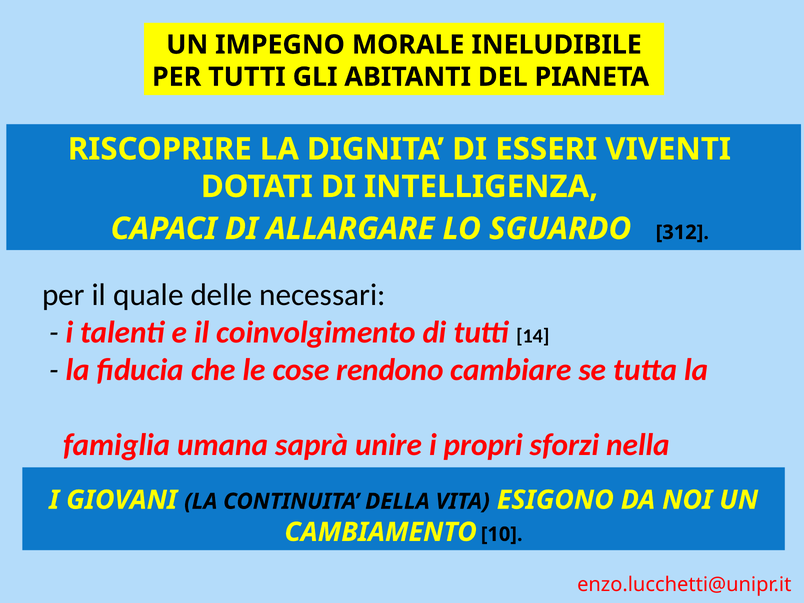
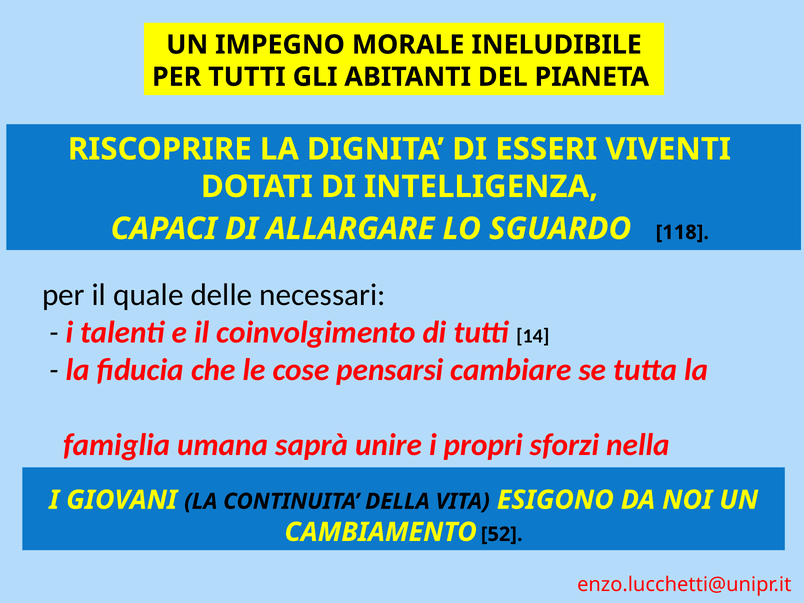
312: 312 -> 118 (682, 232)
rendono: rendono -> pensarsi (390, 370)
10: 10 -> 52 (502, 534)
